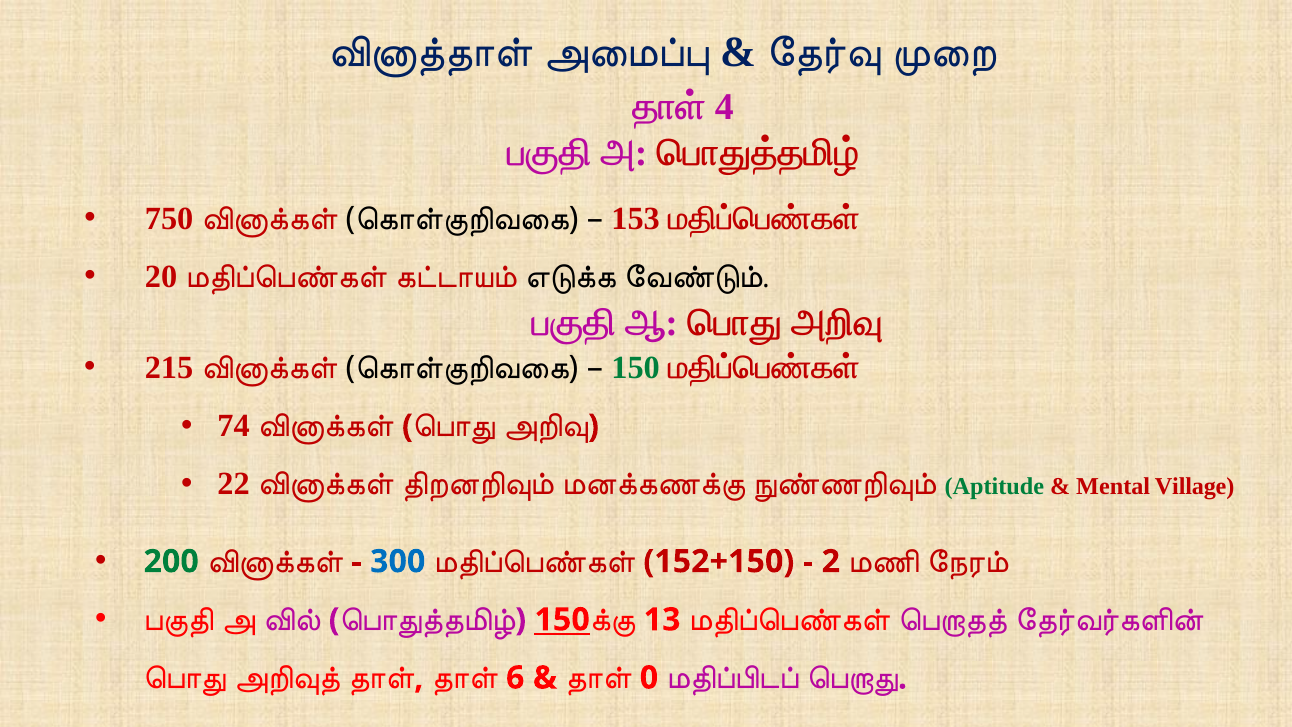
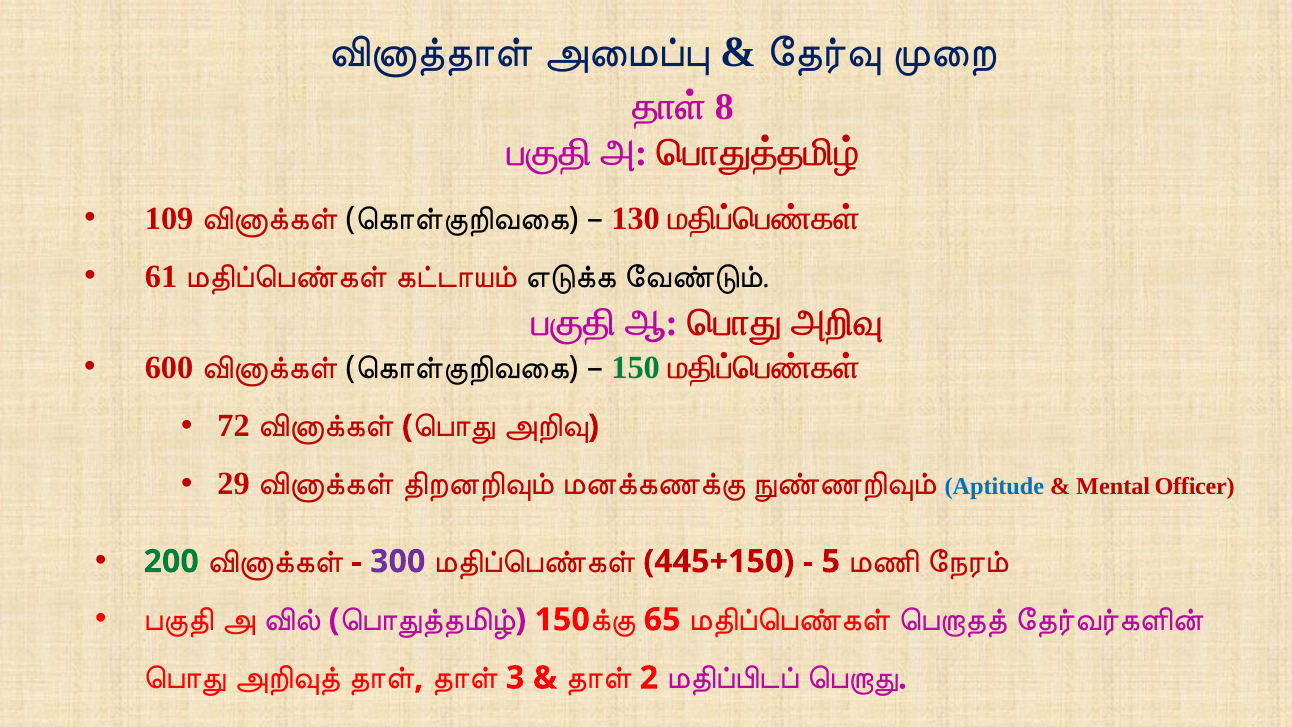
4: 4 -> 8 (724, 107)
750: 750 -> 109 (169, 219)
153: 153 -> 130 (636, 219)
20: 20 -> 61 (161, 277)
215: 215 -> 600 (169, 368)
74: 74 -> 72 (234, 426)
22: 22 -> 29 (234, 484)
Aptitude colour: green -> blue (994, 487)
Village: Village -> Officer (1195, 487)
300 colour: blue -> purple (398, 561)
152+150: 152+150 -> 445+150 (719, 561)
2: 2 -> 5 (831, 561)
150 underline: present -> none (562, 619)
13: 13 -> 65 (662, 619)
6: 6 -> 3 (515, 678)
0: 0 -> 2 (649, 678)
